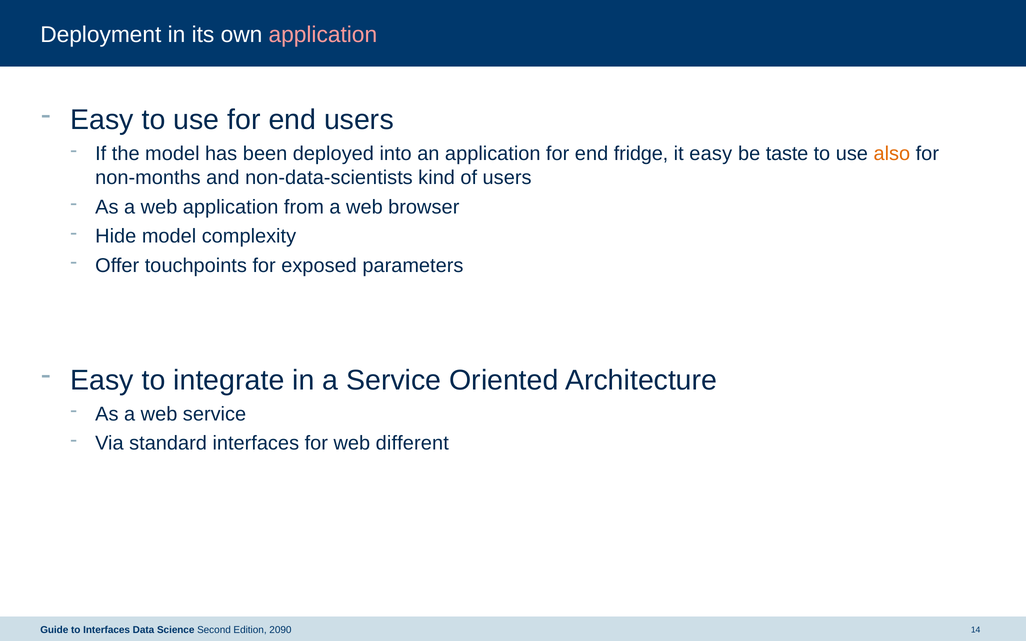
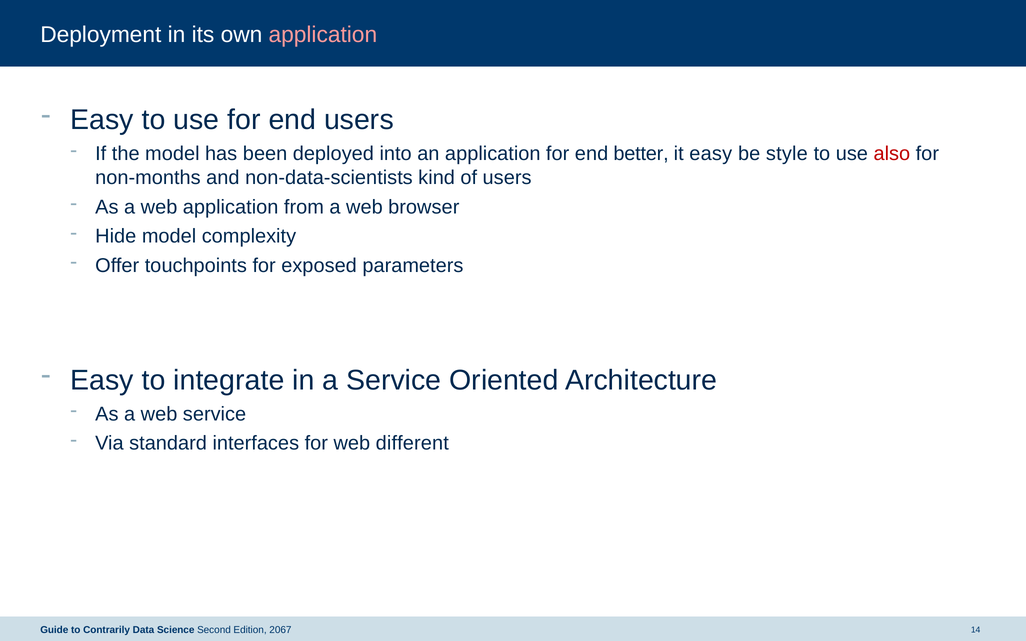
fridge: fridge -> better (641, 154)
taste: taste -> style (787, 154)
also colour: orange -> red (892, 154)
to Interfaces: Interfaces -> Contrarily (107, 630)
2090: 2090 -> 2067 (280, 630)
